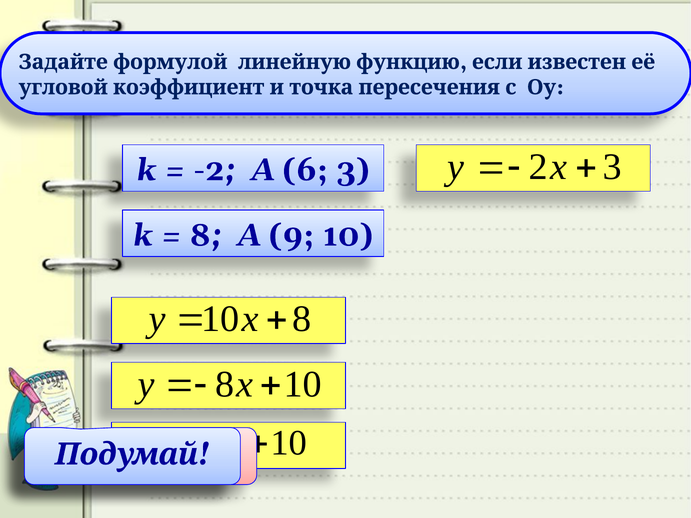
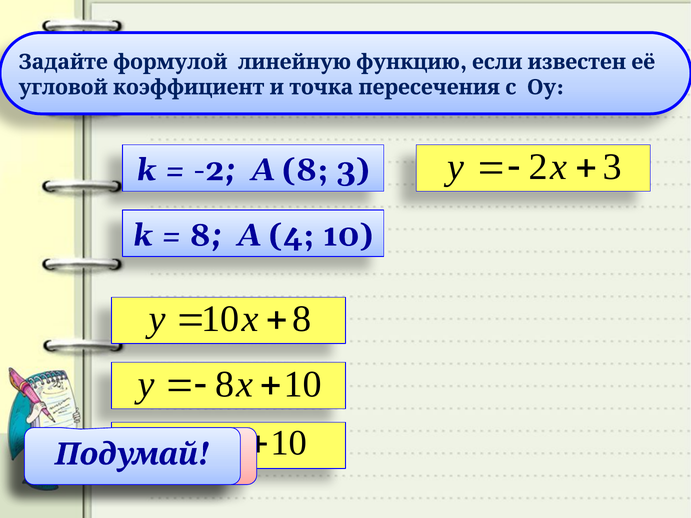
A 6: 6 -> 8 (305, 170)
9: 9 -> 4 (292, 236)
